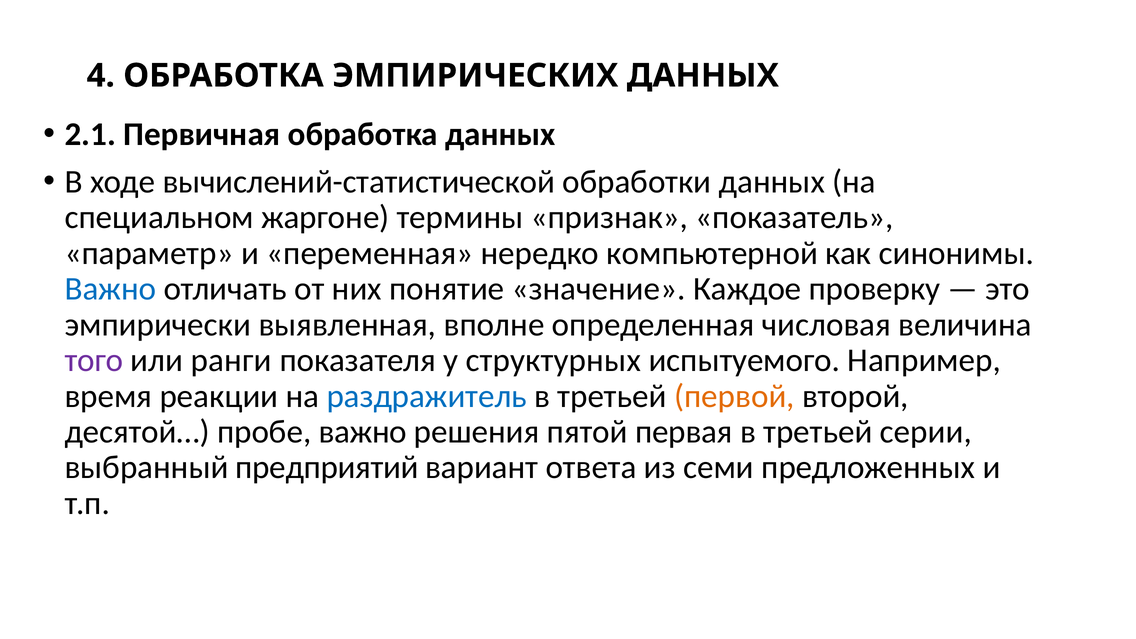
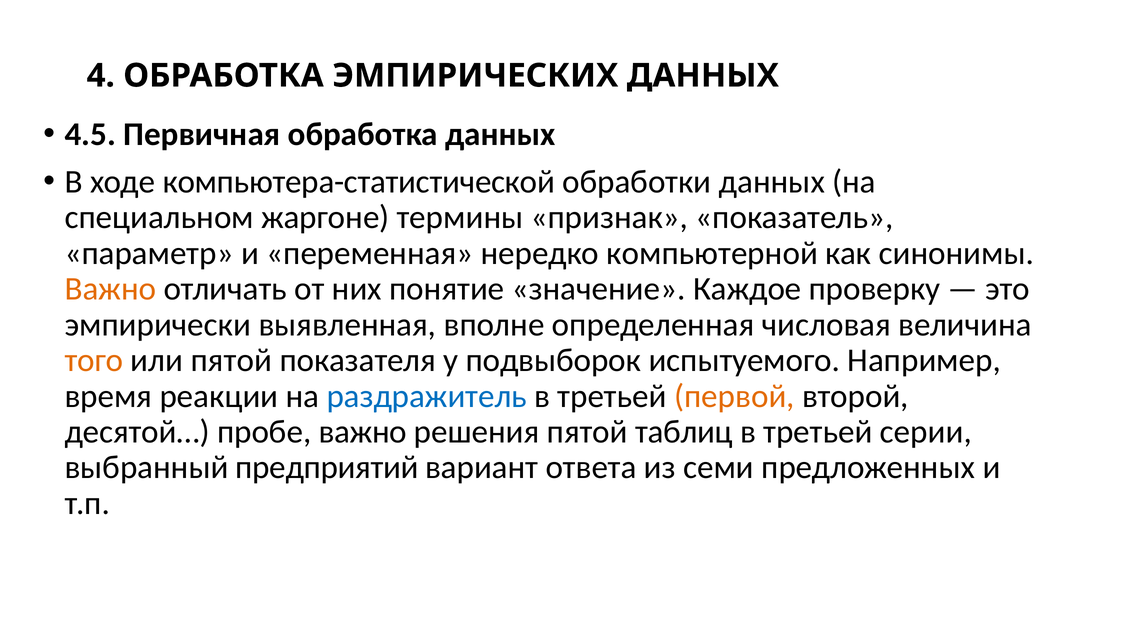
2.1: 2.1 -> 4.5 (90, 134)
вычислений-статистической: вычислений-статистической -> компьютера-статистической (359, 182)
Важно colour: blue -> orange (110, 289)
того colour: purple -> orange (94, 360)
или ранги: ранги -> пятой (231, 360)
структурных: структурных -> подвыборок (553, 360)
первая: первая -> таблиц (684, 432)
